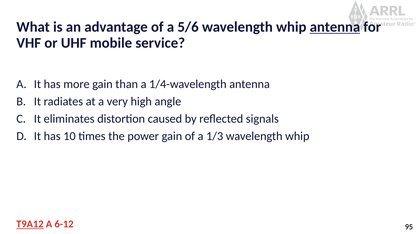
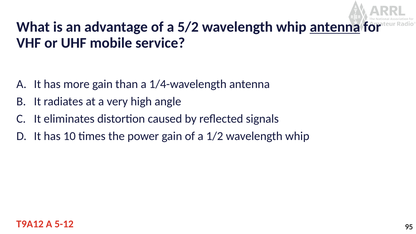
5/6: 5/6 -> 5/2 (188, 27)
1/3: 1/3 -> 1/2 (215, 136)
T9A12 underline: present -> none (30, 224)
6-12: 6-12 -> 5-12 (64, 224)
